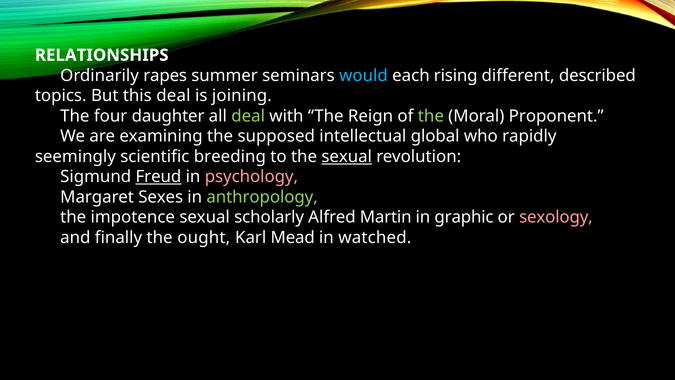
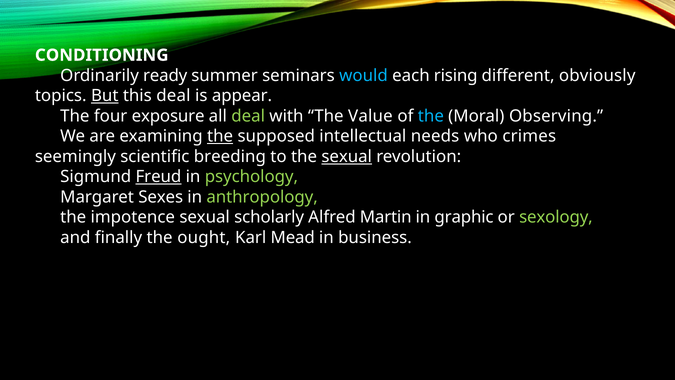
RELATIONSHIPS: RELATIONSHIPS -> CONDITIONING (102, 55)
rapes: rapes -> ready (165, 75)
described: described -> obviously (597, 75)
But underline: none -> present (105, 96)
joining: joining -> appear (242, 96)
daughter: daughter -> exposure (168, 116)
Reign: Reign -> Value (370, 116)
the colour: light green -> light blue (431, 116)
Proponent: Proponent -> Observing (556, 116)
the underline: none -> present (220, 136)
global: global -> needs (435, 136)
rapidly: rapidly -> crimes (529, 136)
psychology colour: pink -> light green (251, 177)
sexology colour: pink -> light green (556, 217)
watched: watched -> business (375, 237)
